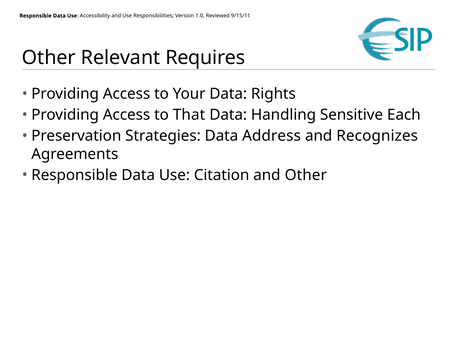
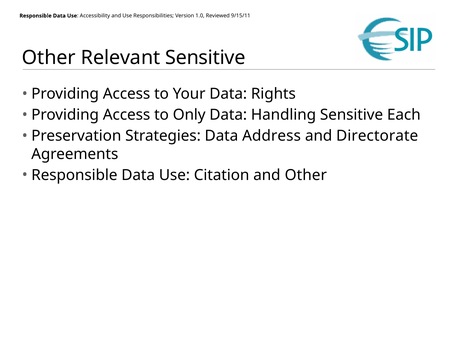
Relevant Requires: Requires -> Sensitive (205, 58)
That: That -> Only (189, 115)
Recognizes: Recognizes -> Directorate (377, 136)
